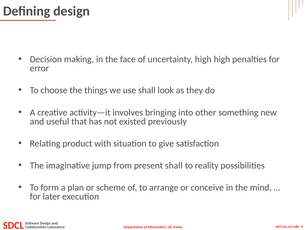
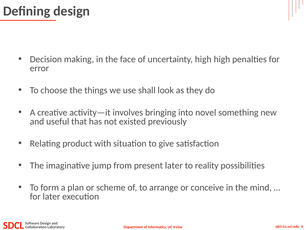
other: other -> novel (206, 112)
present shall: shall -> later (174, 165)
